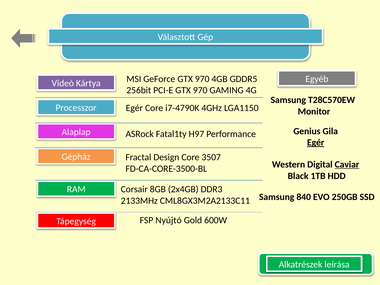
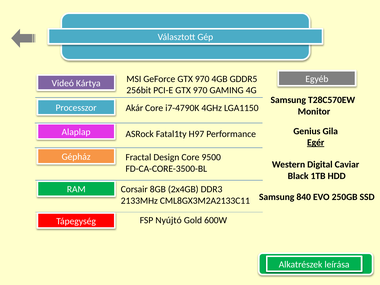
Egér: Egér -> Akár (134, 108)
3507: 3507 -> 9500 (211, 157)
Caviar underline: present -> none (347, 164)
